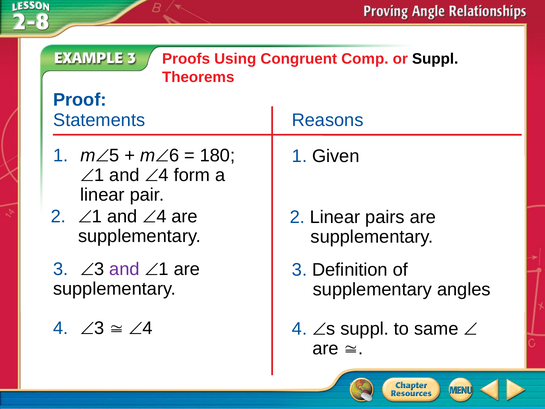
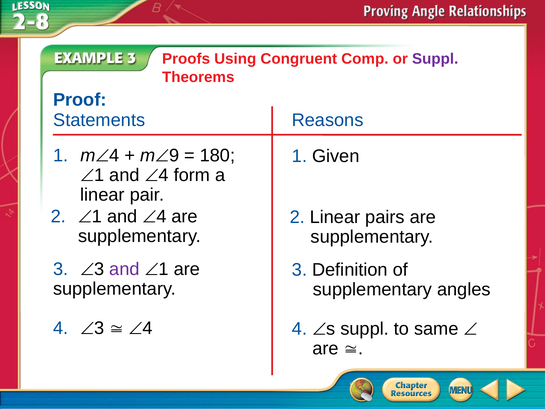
Suppl colour: black -> purple (435, 59)
5: 5 -> 4 (114, 156)
6: 6 -> 9 (174, 156)
